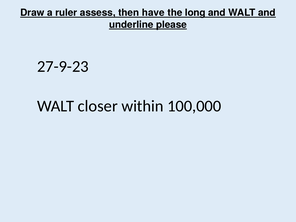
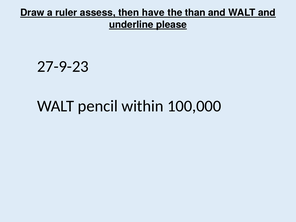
long: long -> than (195, 13)
closer: closer -> pencil (98, 106)
